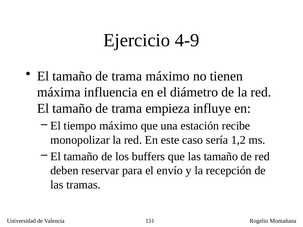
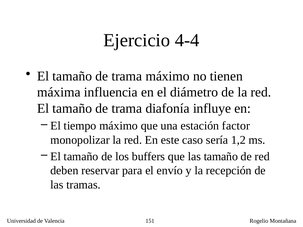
4-9: 4-9 -> 4-4 (187, 40)
empieza: empieza -> diafonía (168, 109)
recibe: recibe -> factor (236, 126)
